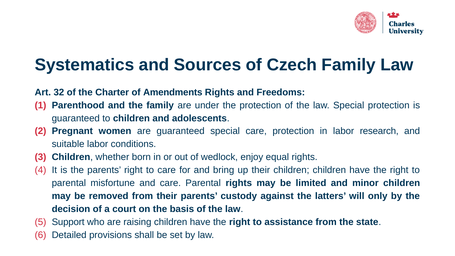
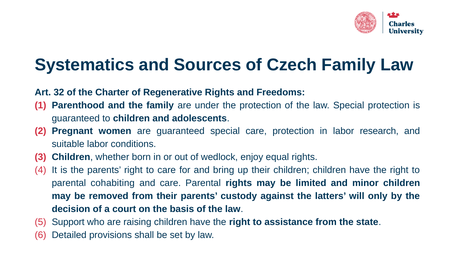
Amendments: Amendments -> Regenerative (173, 92)
misfortune: misfortune -> cohabiting (113, 183)
